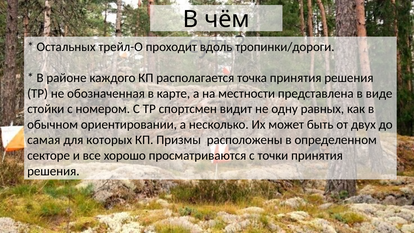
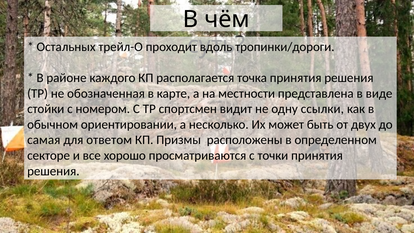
равных: равных -> ссылки (322, 109)
которых: которых -> ответом (109, 140)
